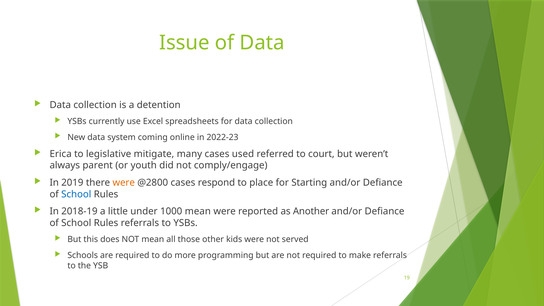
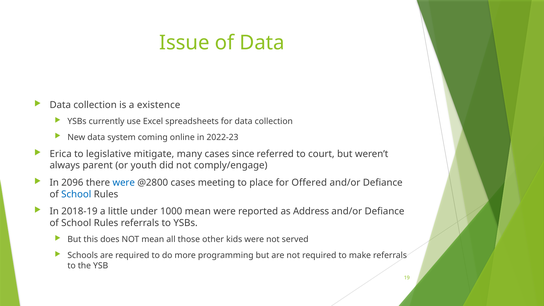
detention: detention -> existence (159, 105)
used: used -> since (243, 154)
2019: 2019 -> 2096 (72, 183)
were colour: orange -> blue (124, 183)
respond: respond -> meeting (216, 183)
Starting: Starting -> Offered (309, 183)
Another: Another -> Address (311, 211)
